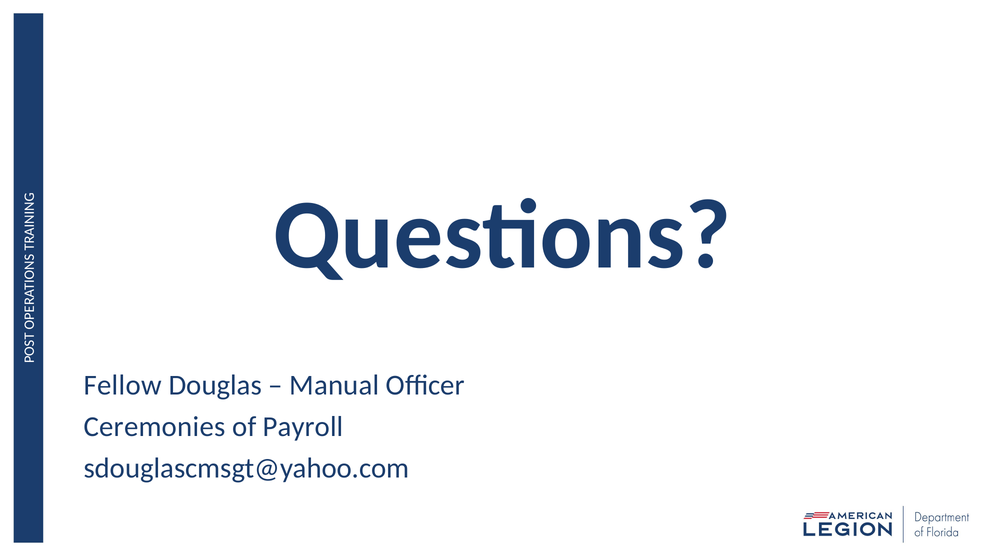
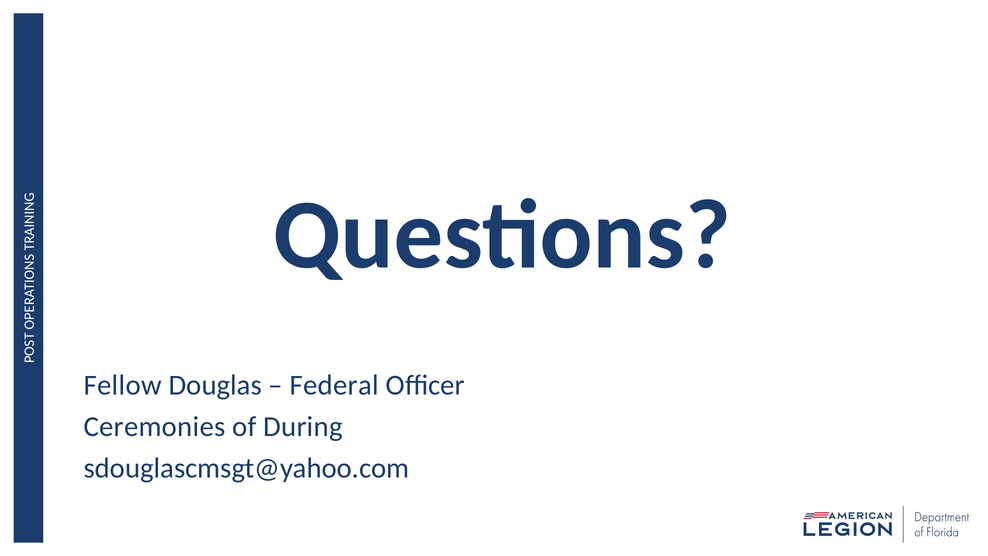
Manual: Manual -> Federal (334, 385)
Payroll: Payroll -> During (303, 426)
